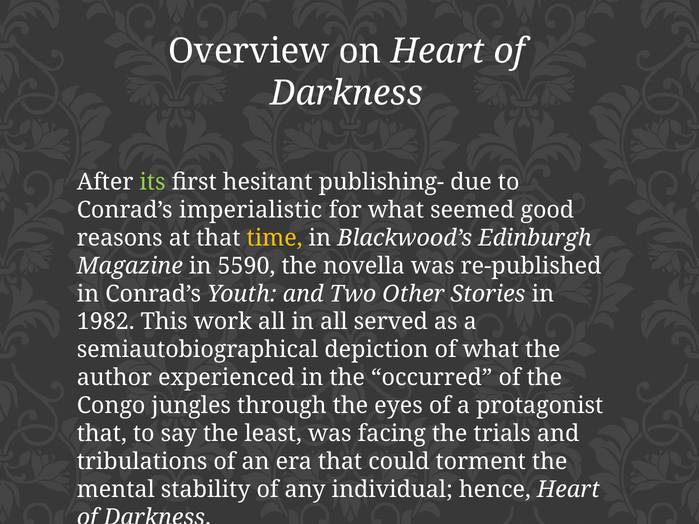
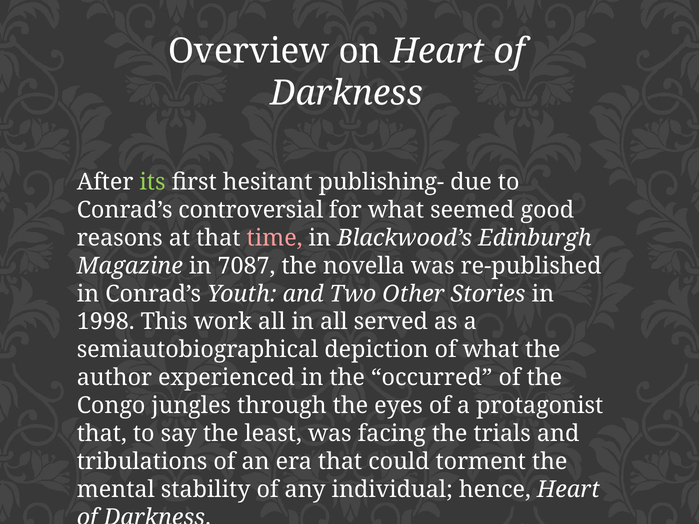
imperialistic: imperialistic -> controversial (251, 210)
time colour: yellow -> pink (275, 238)
5590: 5590 -> 7087 (246, 266)
1982: 1982 -> 1998 (106, 322)
